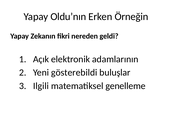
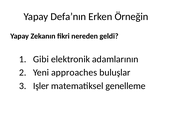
Oldu’nın: Oldu’nın -> Defa’nın (68, 17)
Açık: Açık -> Gibi (41, 59)
gösterebildi: gösterebildi -> approaches (74, 73)
Ilgili: Ilgili -> Işler (41, 86)
